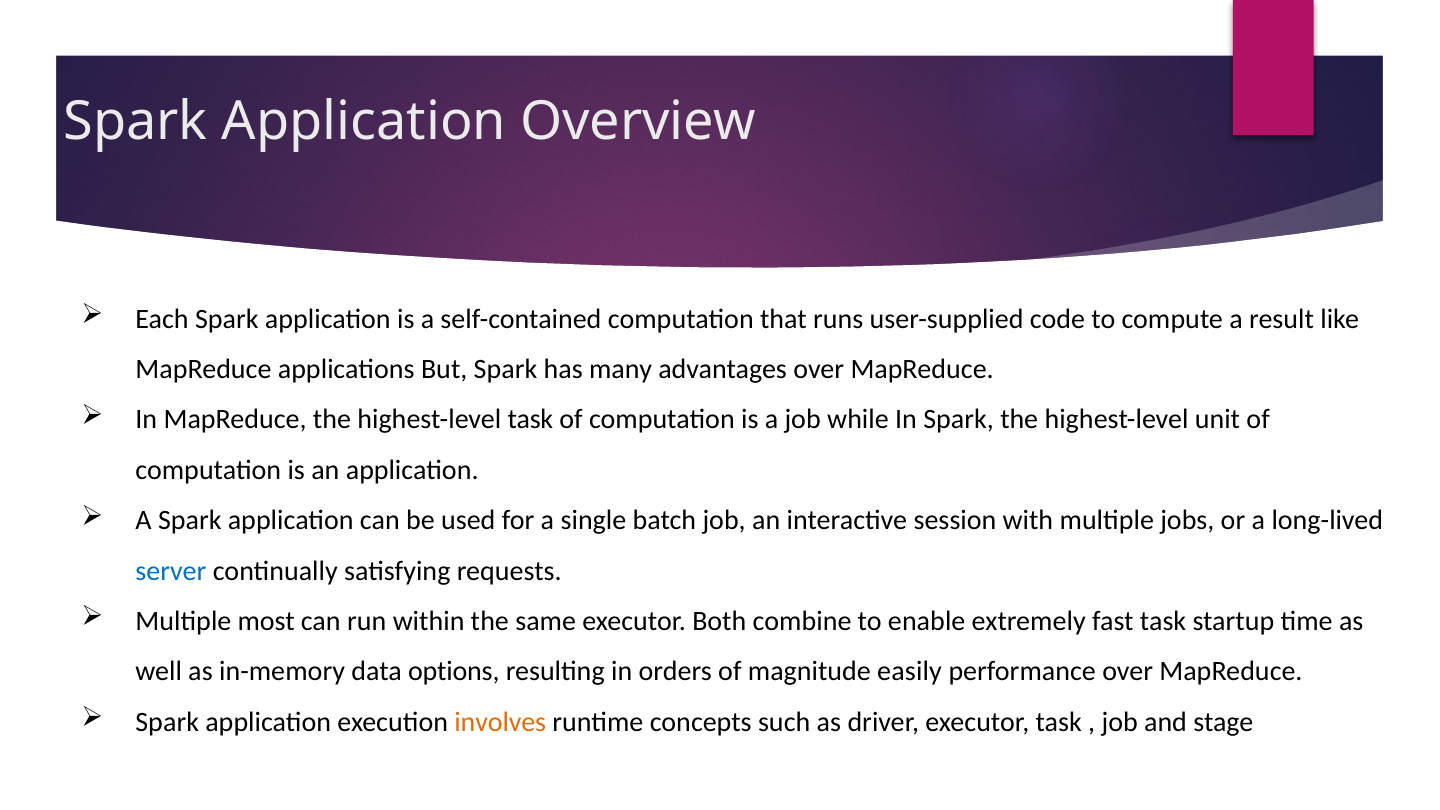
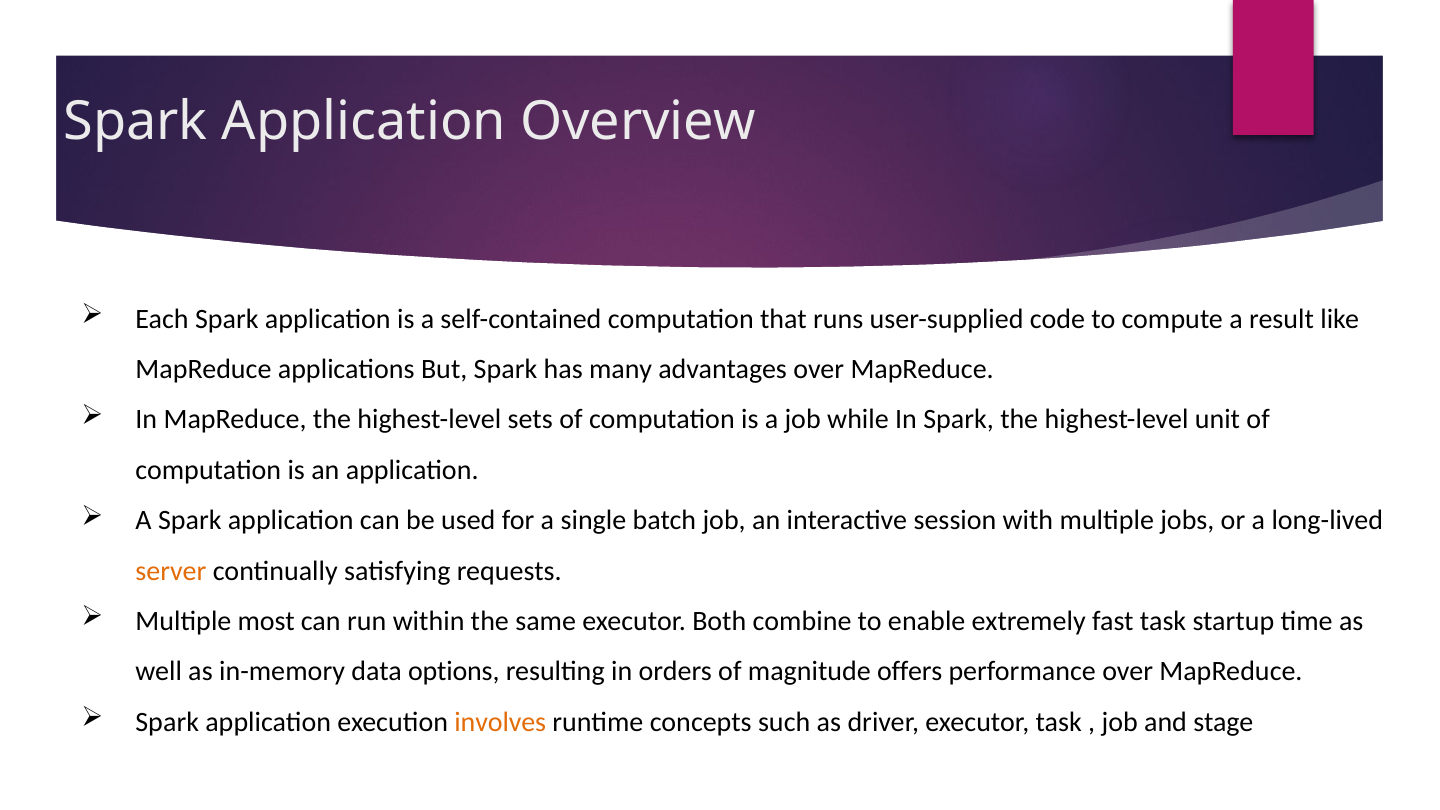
highest-level task: task -> sets (530, 420)
server colour: blue -> orange (171, 571)
easily: easily -> offers (910, 672)
